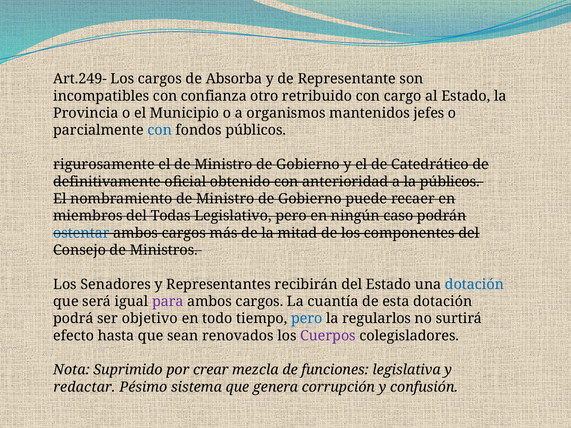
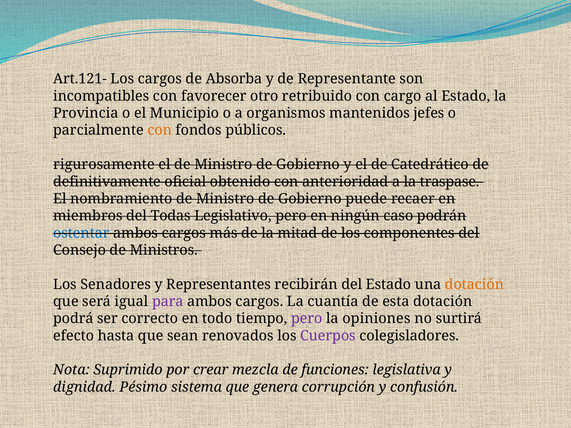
Art.249-: Art.249- -> Art.121- (80, 79)
confianza: confianza -> favorecer (214, 96)
con colour: blue -> orange (160, 130)
la públicos: públicos -> traspase (450, 182)
dotación colour: blue -> orange (474, 285)
objetivo: objetivo -> correcto (150, 319)
pero colour: blue -> purple (307, 319)
regularlos: regularlos -> opiniones (377, 319)
redactar: redactar -> dignidad (85, 387)
